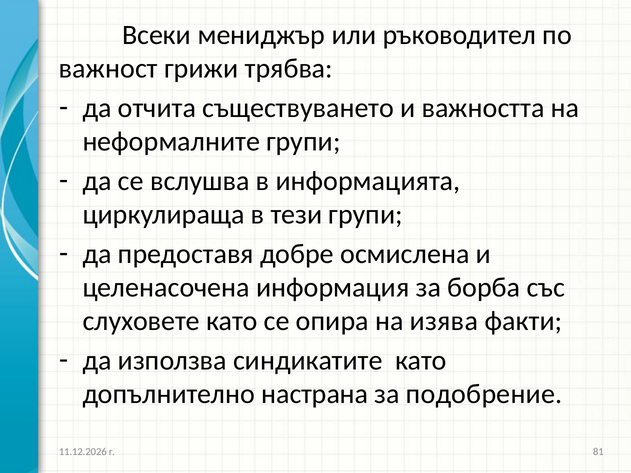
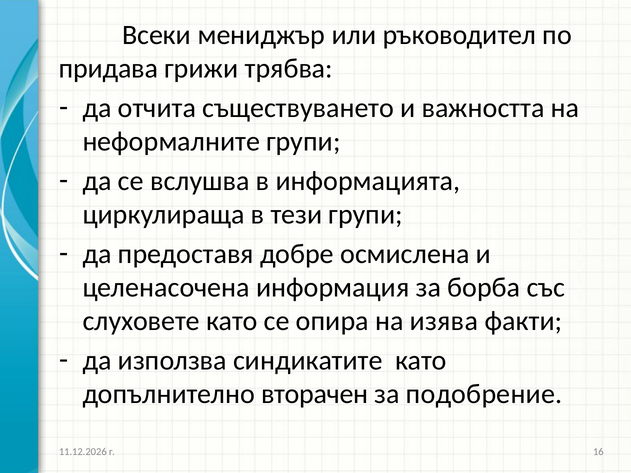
важност: важност -> придава (108, 69)
настрана: настрана -> вторачен (315, 394)
81: 81 -> 16 (598, 452)
